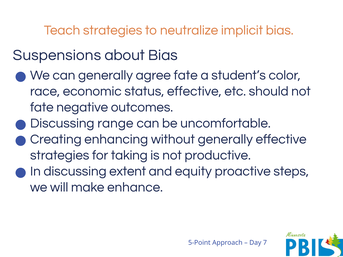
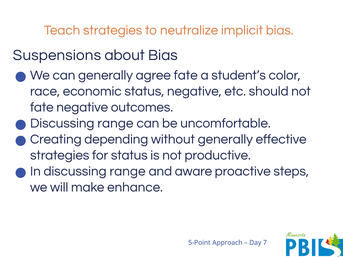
status effective: effective -> negative (194, 91)
enhancing: enhancing -> depending (116, 139)
for taking: taking -> status (129, 155)
In discussing extent: extent -> range (128, 171)
equity: equity -> aware (193, 171)
